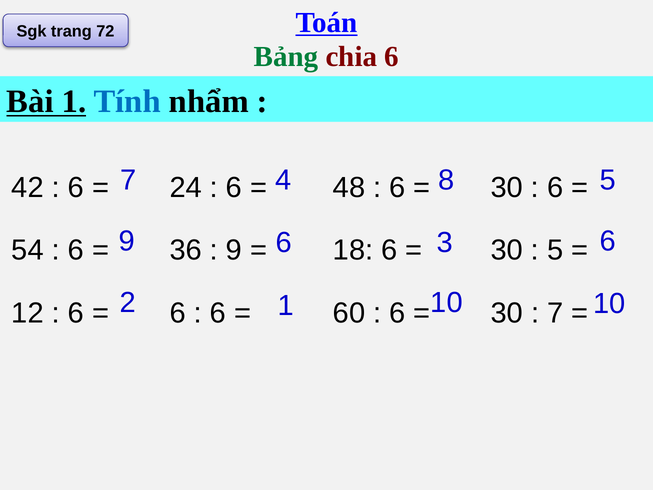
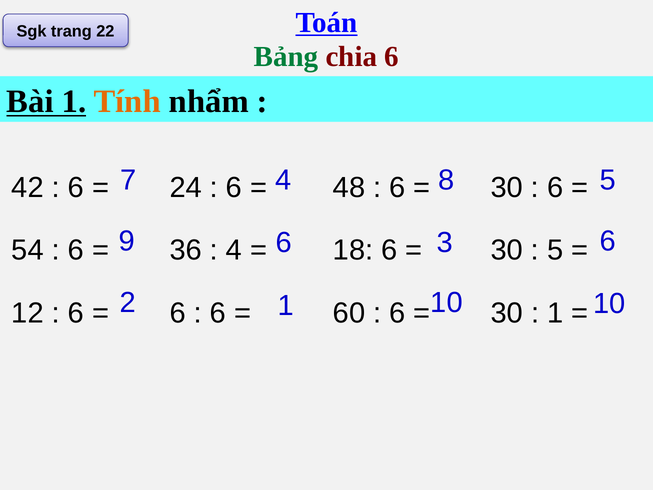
72: 72 -> 22 (105, 31)
Tính colour: blue -> orange (127, 101)
9: 9 -> 4 (234, 250)
7: 7 -> 1 (555, 313)
